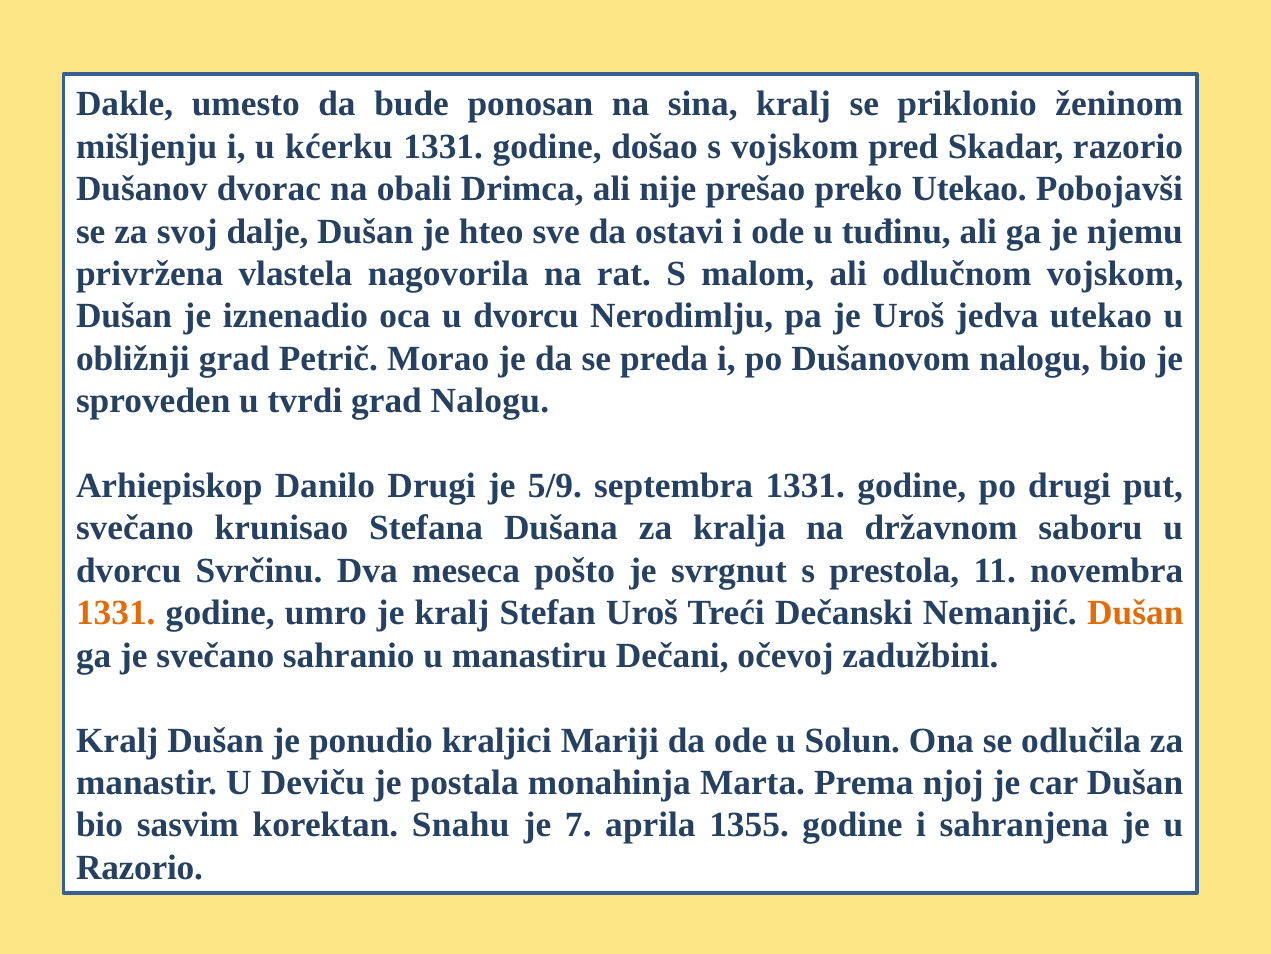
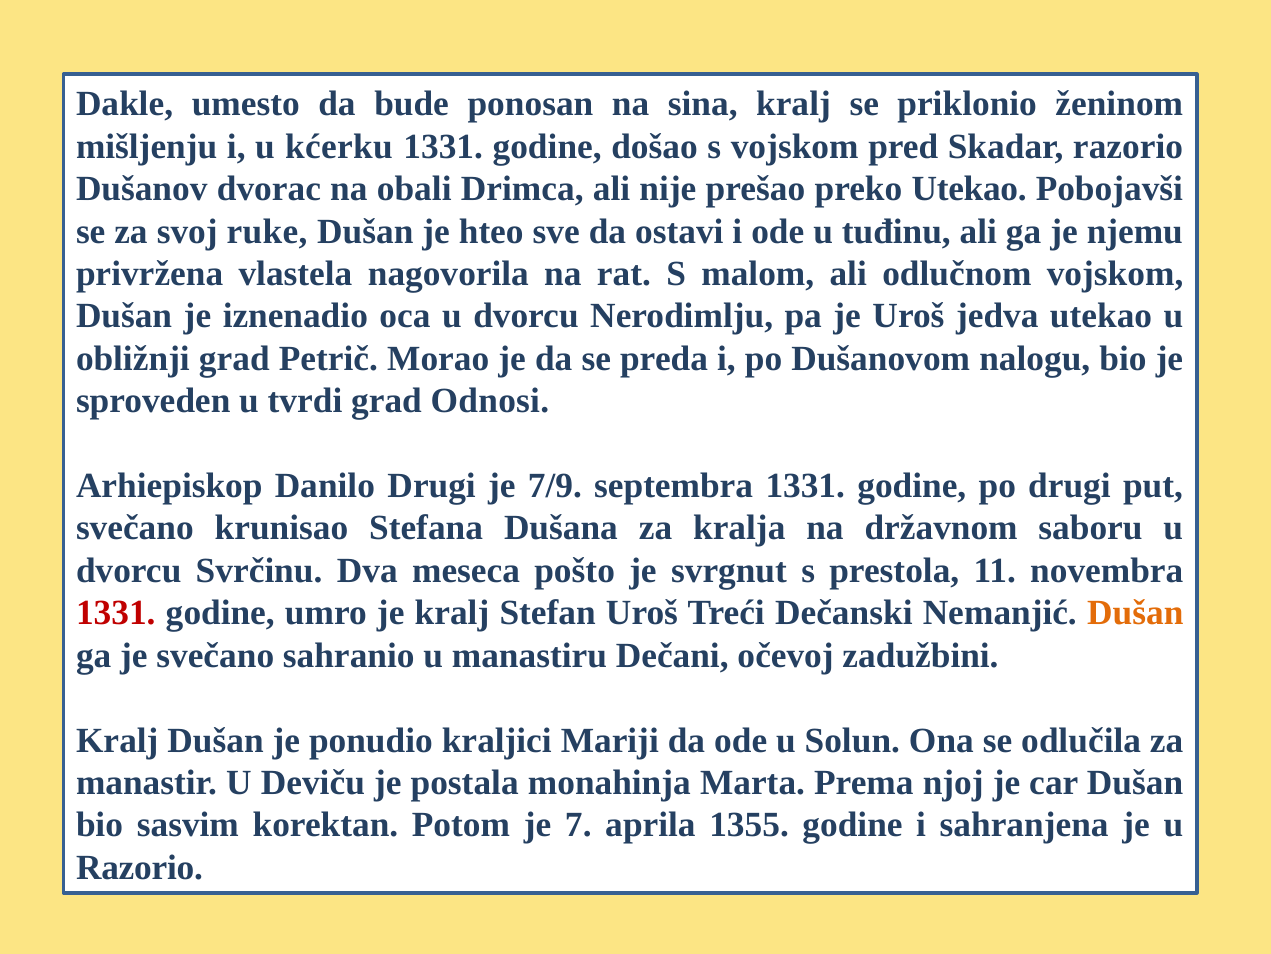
dalje: dalje -> ruke (267, 231)
grad Nalogu: Nalogu -> Odnosi (490, 401)
5/9: 5/9 -> 7/9 (555, 486)
1331 colour: orange -> red (116, 613)
Snahu: Snahu -> Potom (461, 825)
